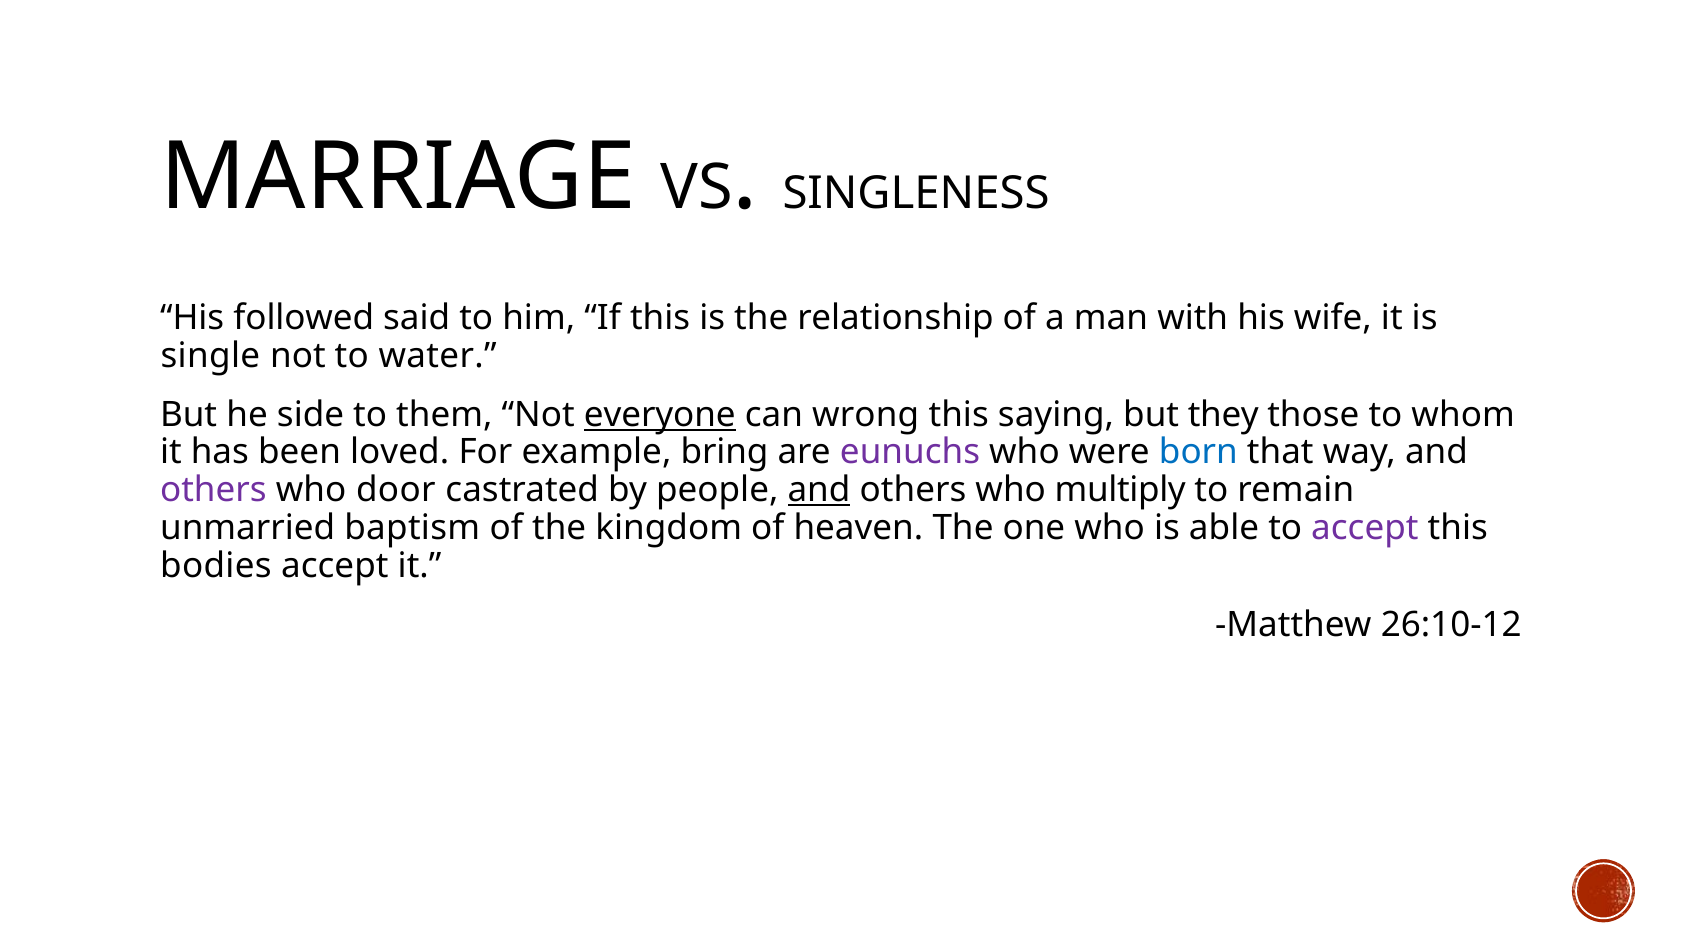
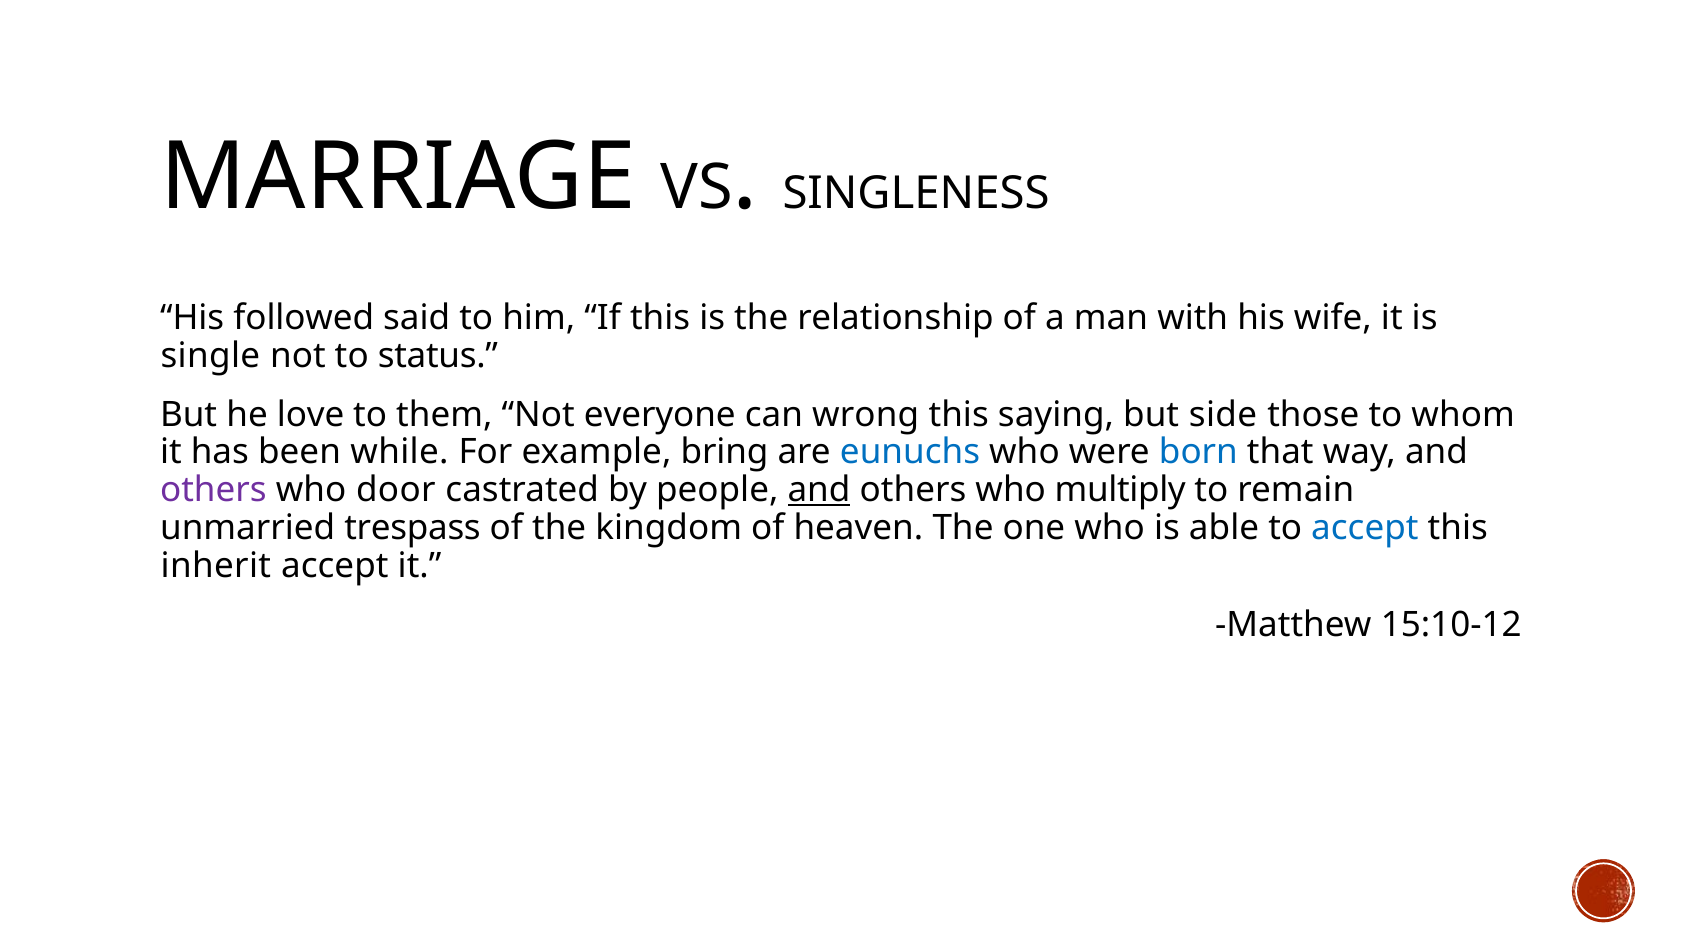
water: water -> status (438, 355)
side: side -> love (311, 414)
everyone underline: present -> none (660, 414)
they: they -> side (1223, 414)
loved: loved -> while (400, 452)
eunuchs colour: purple -> blue (910, 452)
baptism: baptism -> trespass (413, 528)
accept colour: purple -> blue (1365, 528)
bodies: bodies -> inherit (216, 566)
26:10-12: 26:10-12 -> 15:10-12 (1451, 625)
